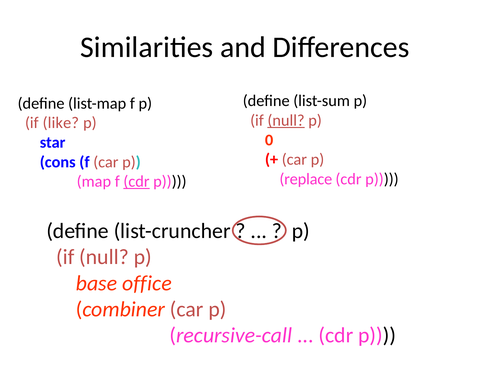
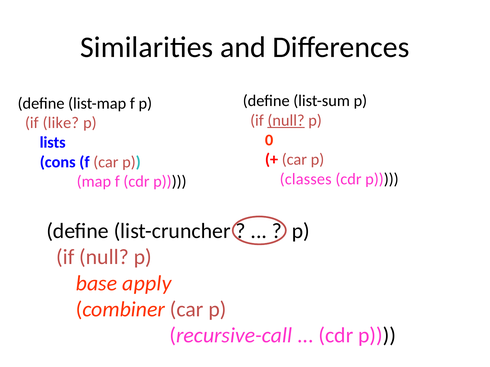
star: star -> lists (53, 143)
replace: replace -> classes (306, 179)
cdr underline: present -> none (136, 182)
office: office -> apply (147, 284)
